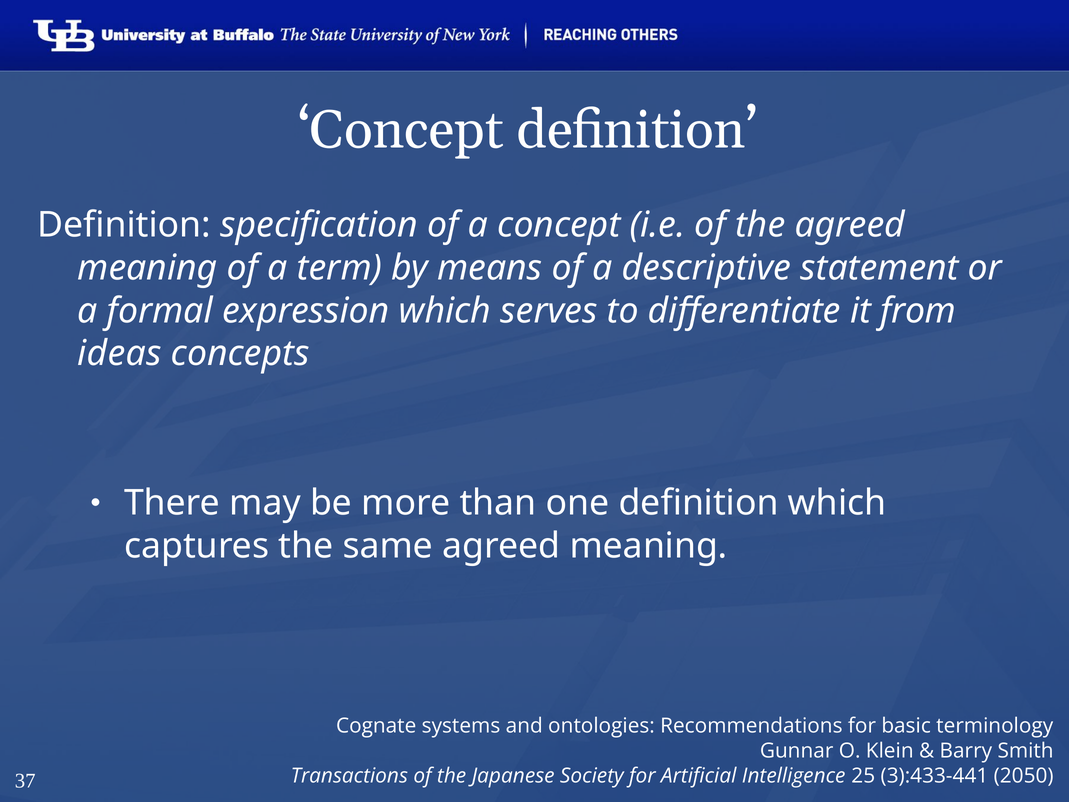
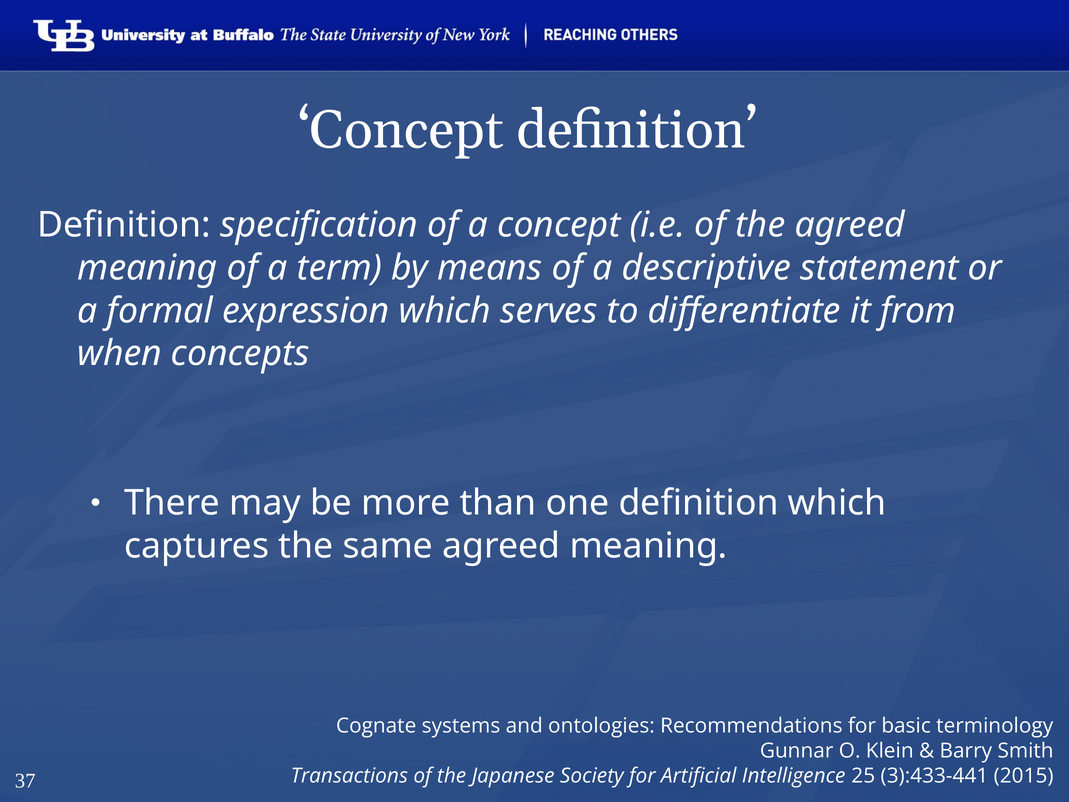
ideas: ideas -> when (120, 353)
2050: 2050 -> 2015 (1024, 776)
